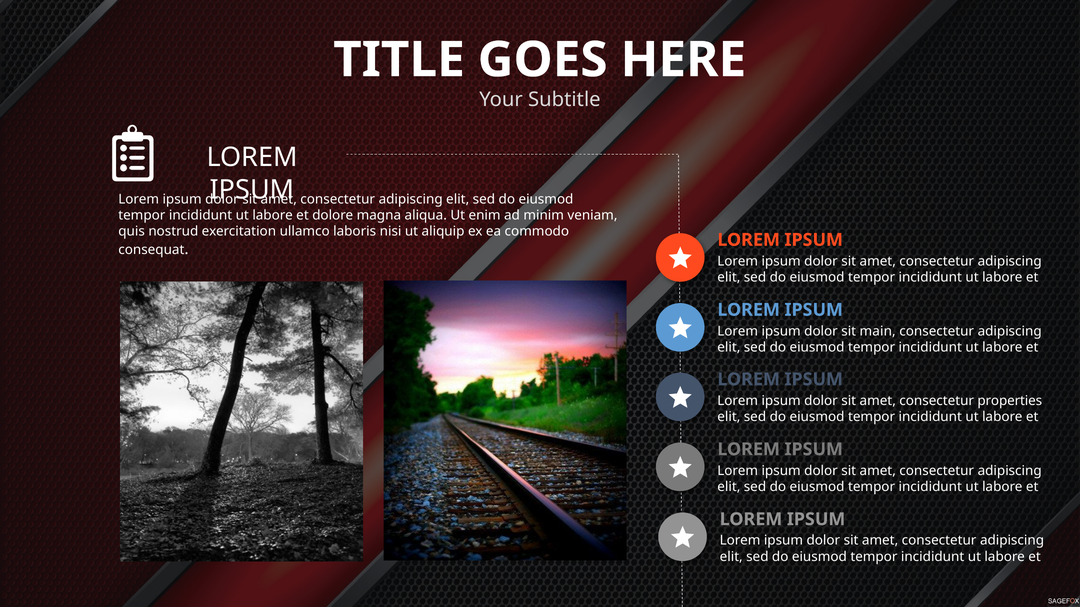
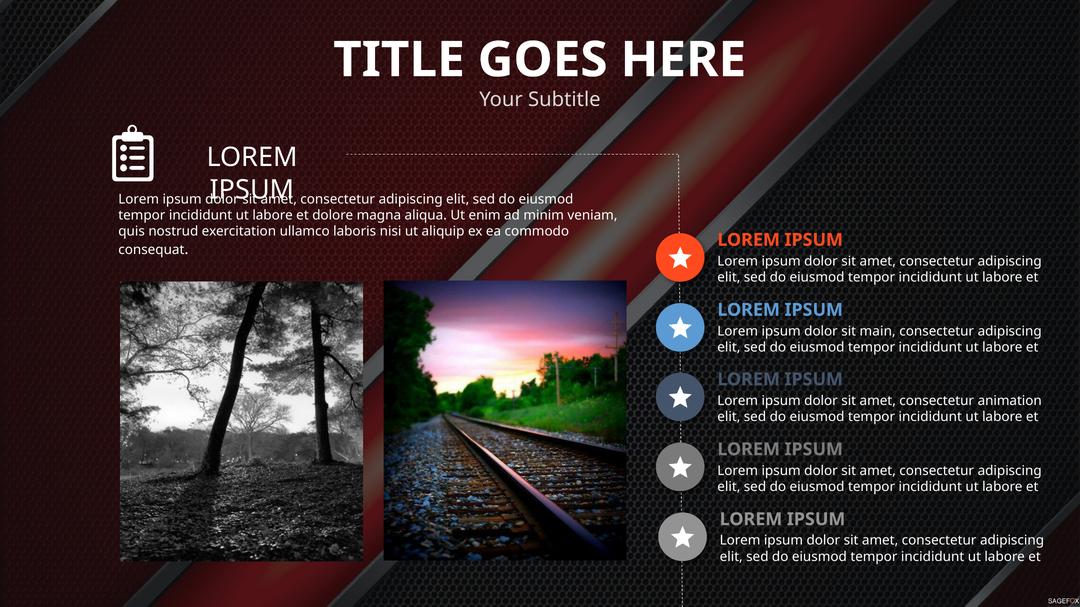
properties: properties -> animation (1010, 401)
